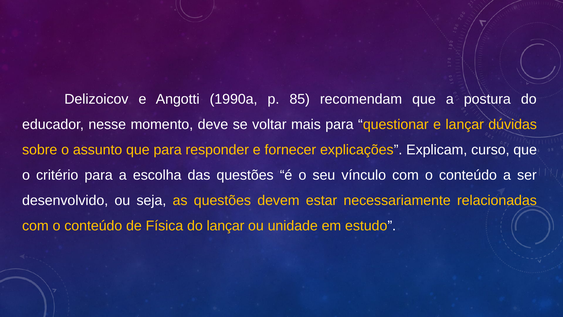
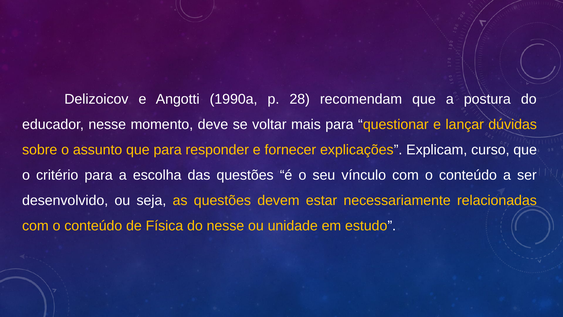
85: 85 -> 28 (300, 99)
do lançar: lançar -> nesse (225, 226)
